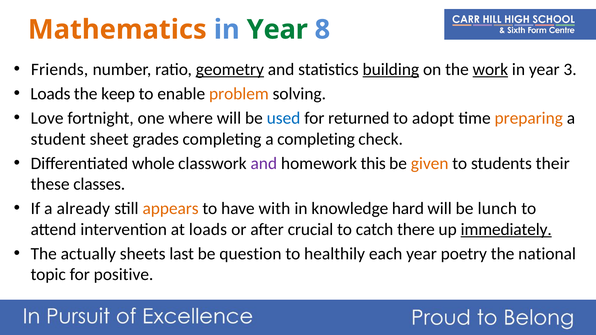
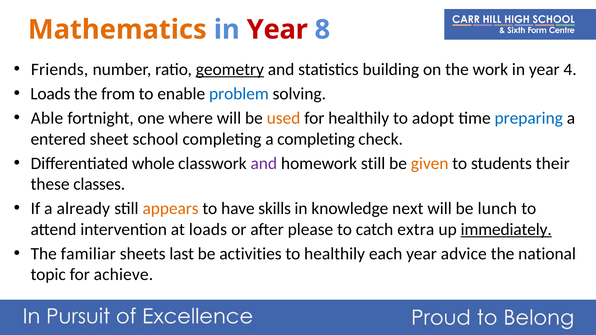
Year colour: green -> red (277, 30)
building underline: present -> none (391, 70)
work underline: present -> none (490, 70)
3: 3 -> 4 (570, 70)
keep: keep -> from (118, 94)
problem colour: orange -> blue (239, 94)
Love: Love -> Able (47, 118)
used colour: blue -> orange (284, 118)
for returned: returned -> healthily (359, 118)
preparing colour: orange -> blue (529, 118)
student: student -> entered (58, 139)
grades: grades -> school (156, 139)
homework this: this -> still (373, 163)
with: with -> skills (275, 209)
hard: hard -> next (408, 209)
crucial: crucial -> please (310, 230)
there: there -> extra (416, 230)
actually: actually -> familiar (88, 254)
question: question -> activities (250, 254)
poetry: poetry -> advice (464, 254)
positive: positive -> achieve (123, 275)
